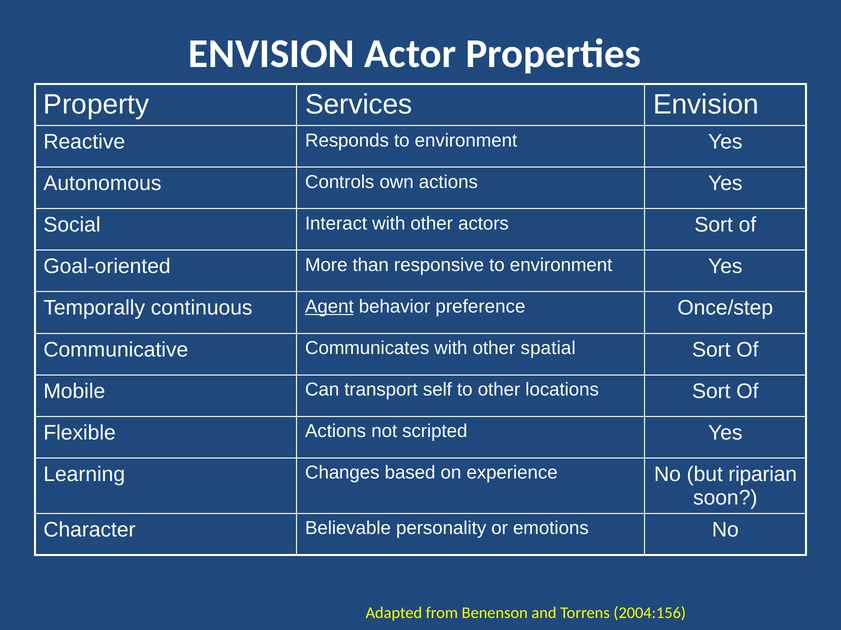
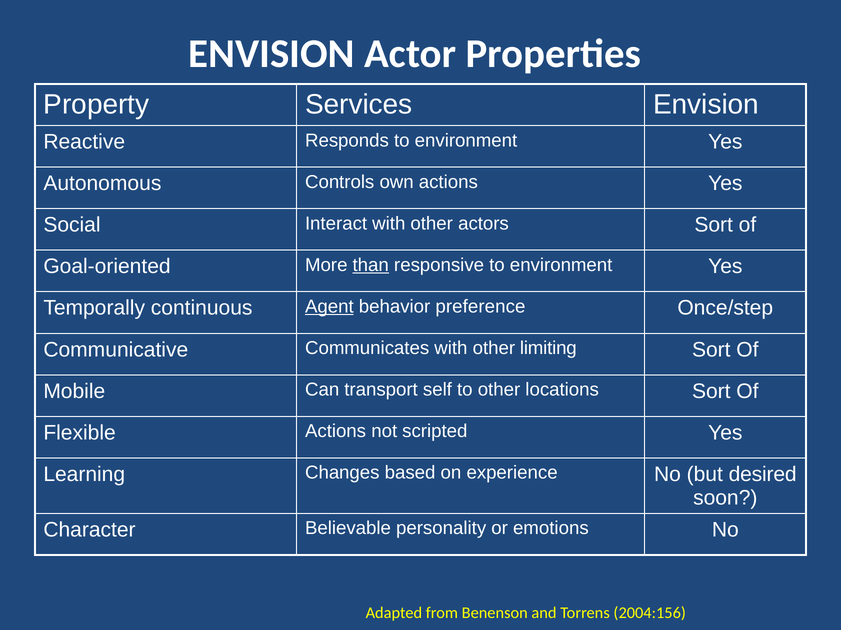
than underline: none -> present (371, 265)
spatial: spatial -> limiting (548, 349)
riparian: riparian -> desired (763, 475)
